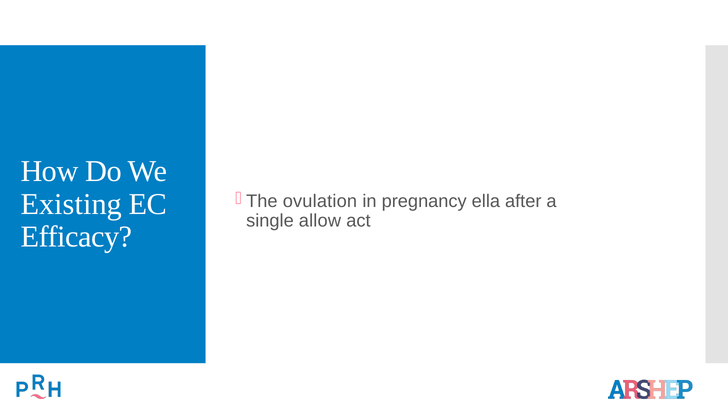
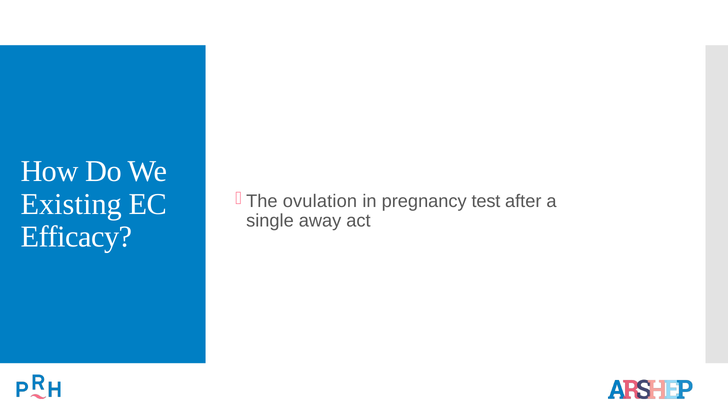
ella: ella -> test (486, 201)
allow: allow -> away (320, 221)
